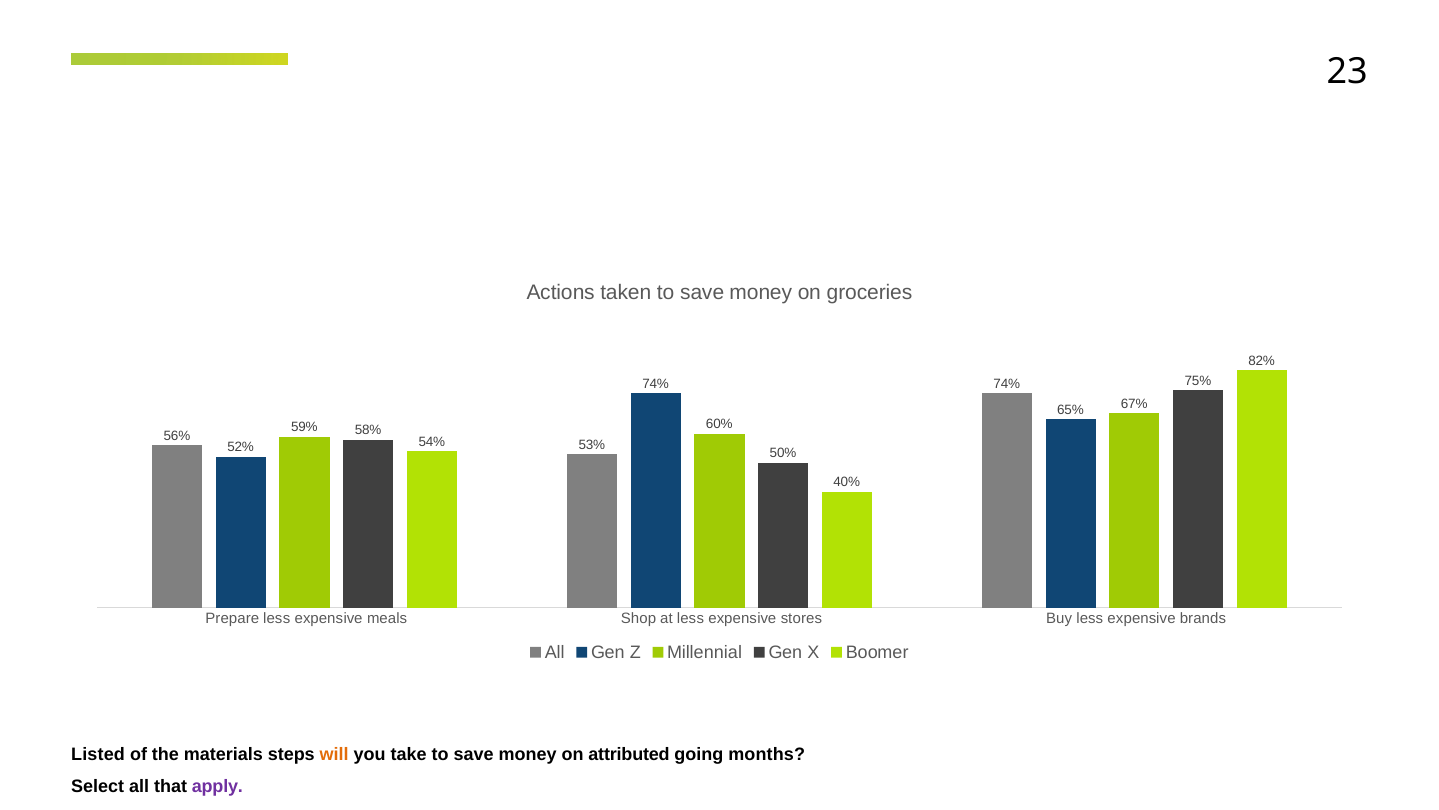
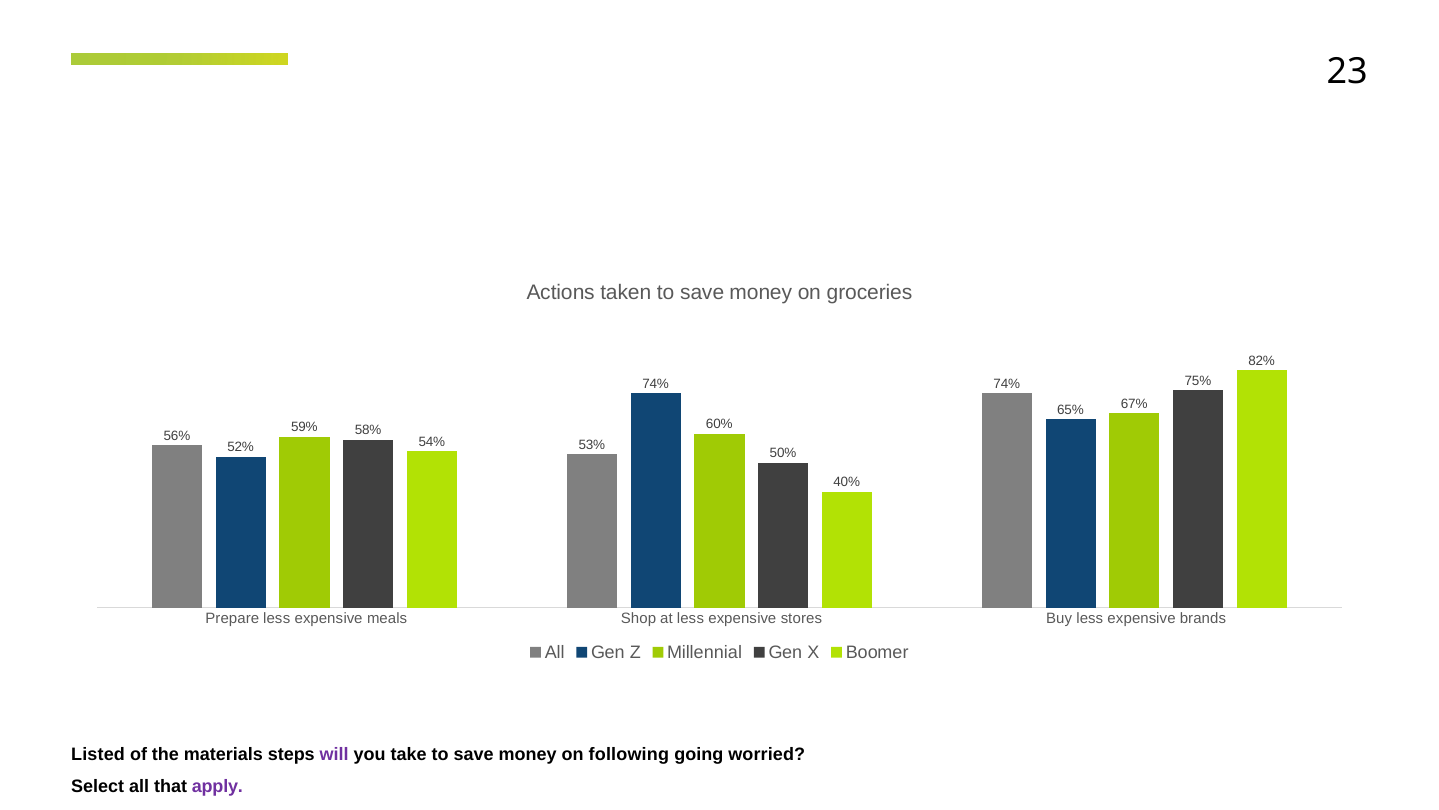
will colour: orange -> purple (334, 754)
attributed: attributed -> following (629, 754)
months: months -> worried (767, 754)
